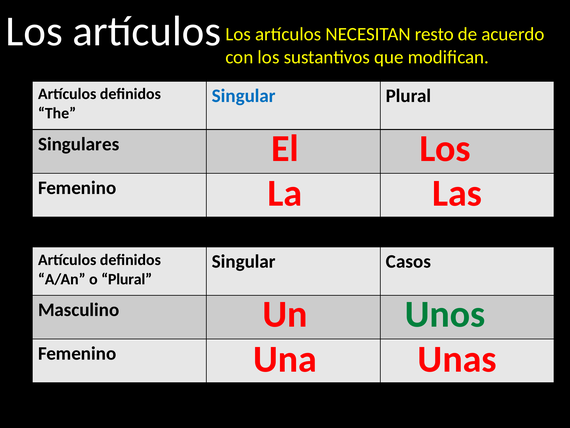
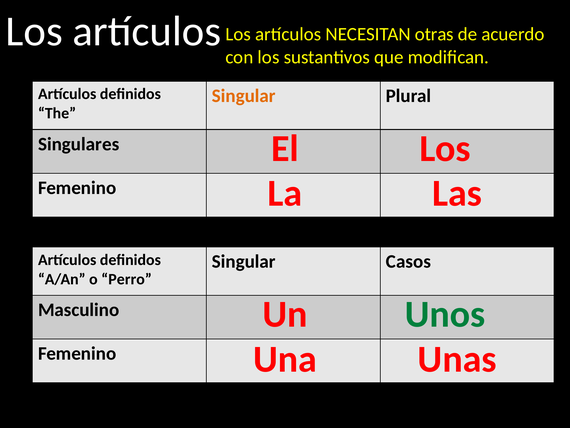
resto: resto -> otras (434, 34)
Singular colour: blue -> orange (244, 96)
o Plural: Plural -> Perro (127, 279)
